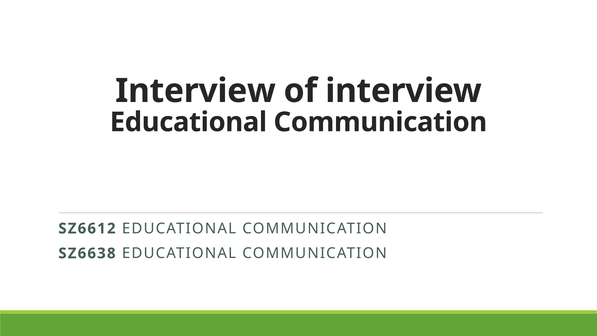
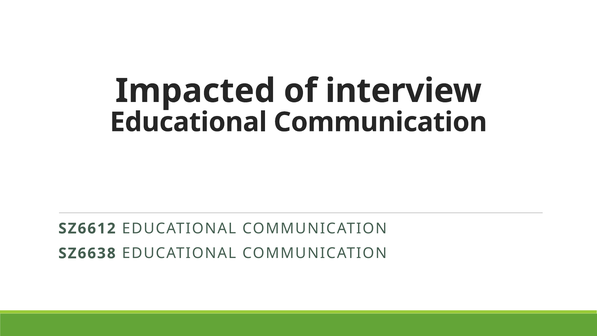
Interview: Interview -> Impacted (195, 91)
